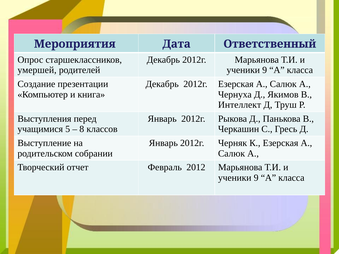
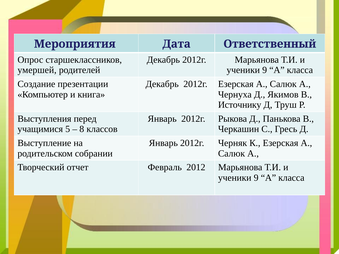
Интеллект: Интеллект -> Источнику (240, 105)
